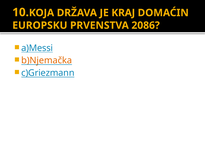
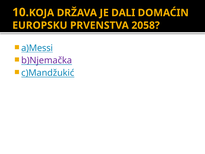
KRAJ: KRAJ -> DALI (123, 13)
2086: 2086 -> 2058 (146, 25)
b)Njemačka colour: orange -> purple (47, 60)
c)Griezmann: c)Griezmann -> c)Mandžukić (48, 73)
